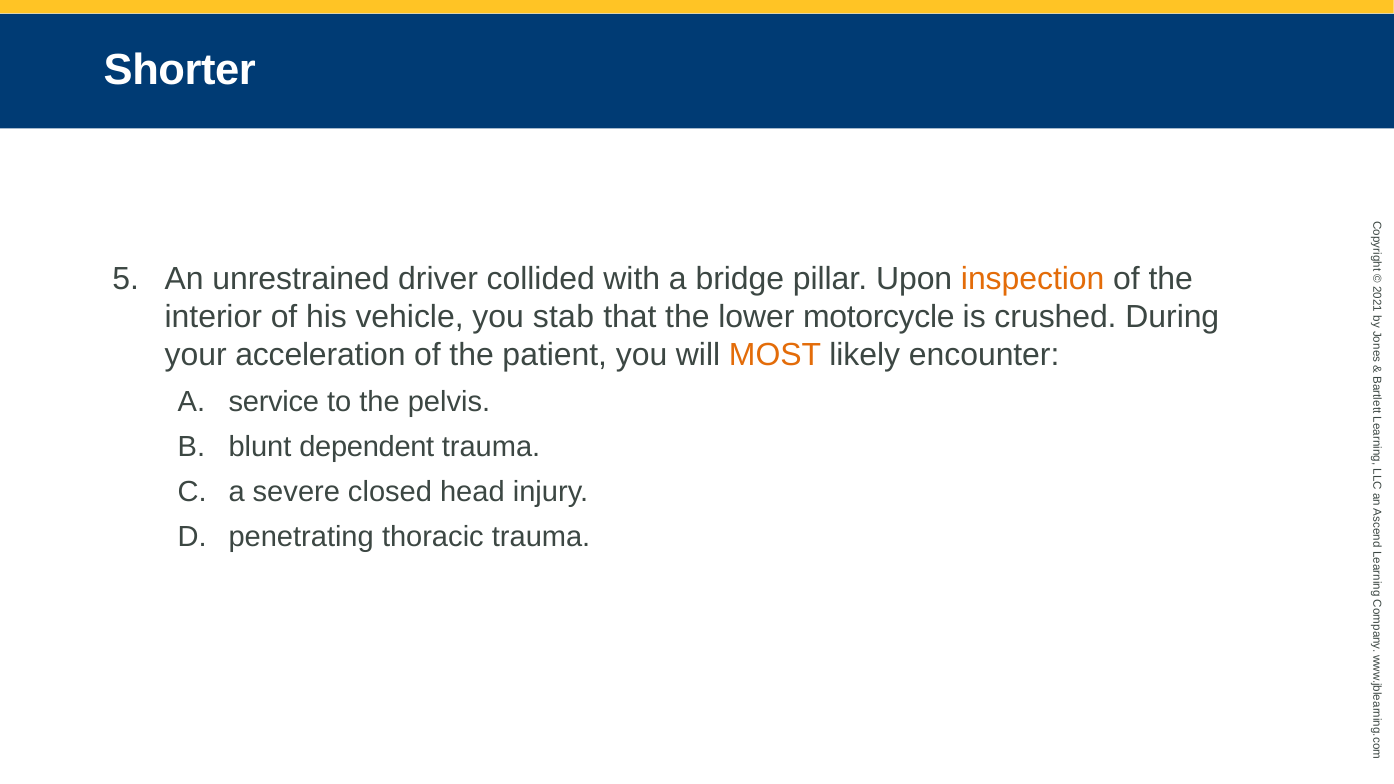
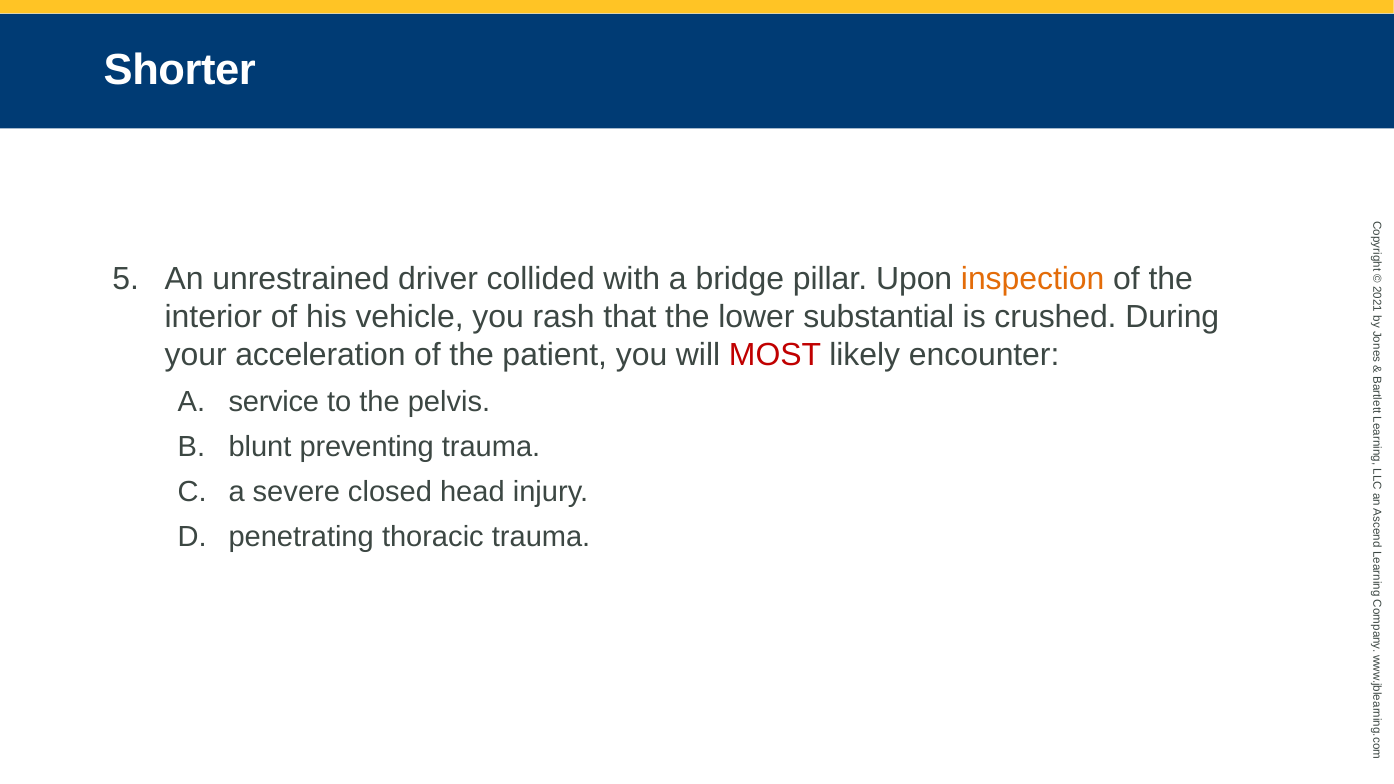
stab: stab -> rash (564, 317)
motorcycle: motorcycle -> substantial (879, 317)
MOST colour: orange -> red (775, 355)
dependent: dependent -> preventing (367, 447)
